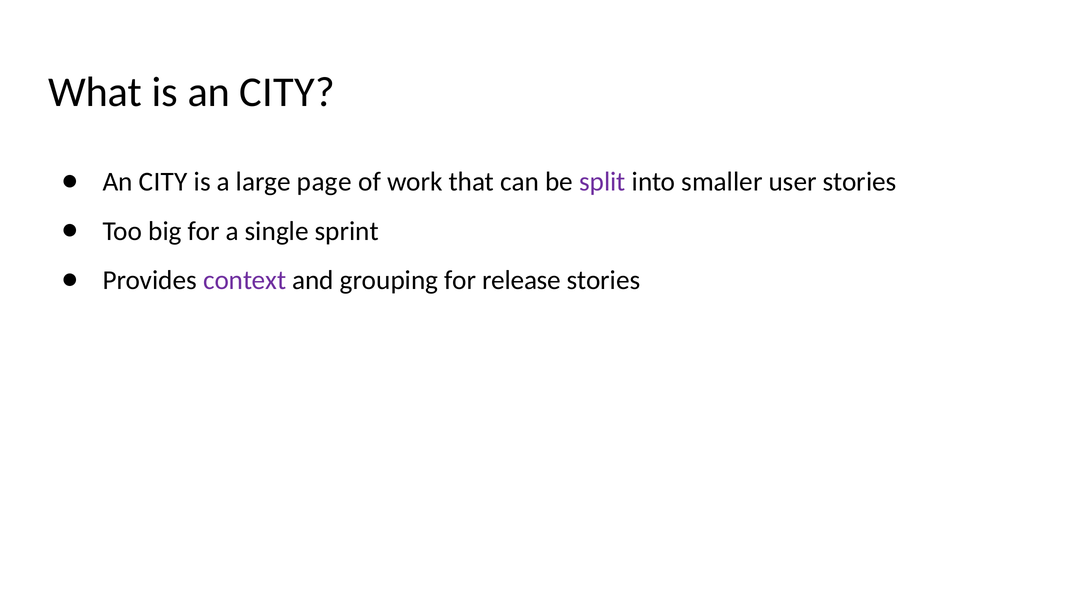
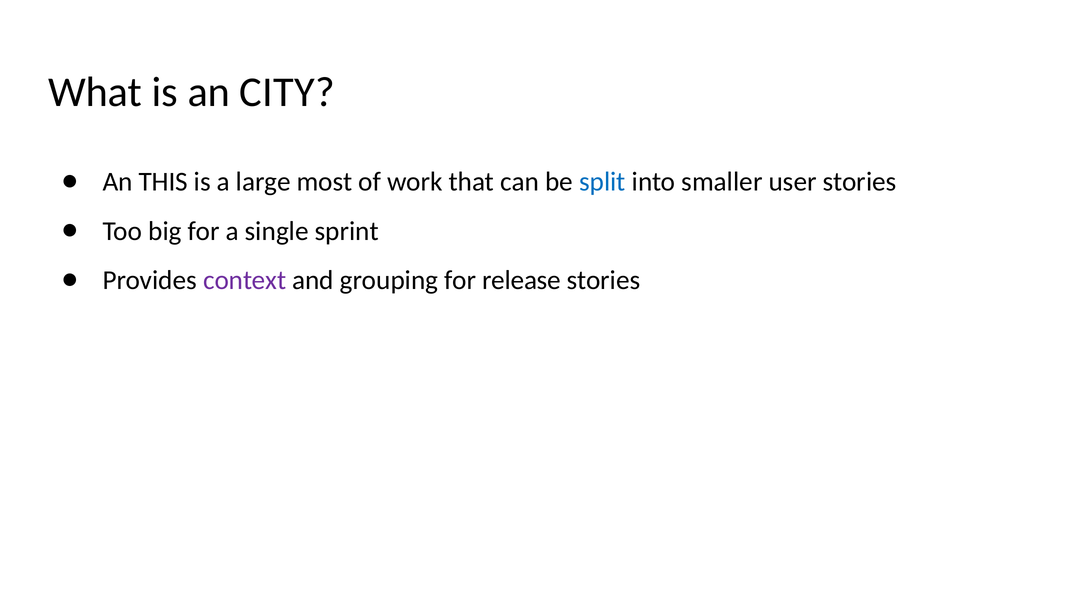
CITY: CITY -> THIS (163, 182)
page: page -> most (325, 182)
split colour: purple -> blue (602, 182)
